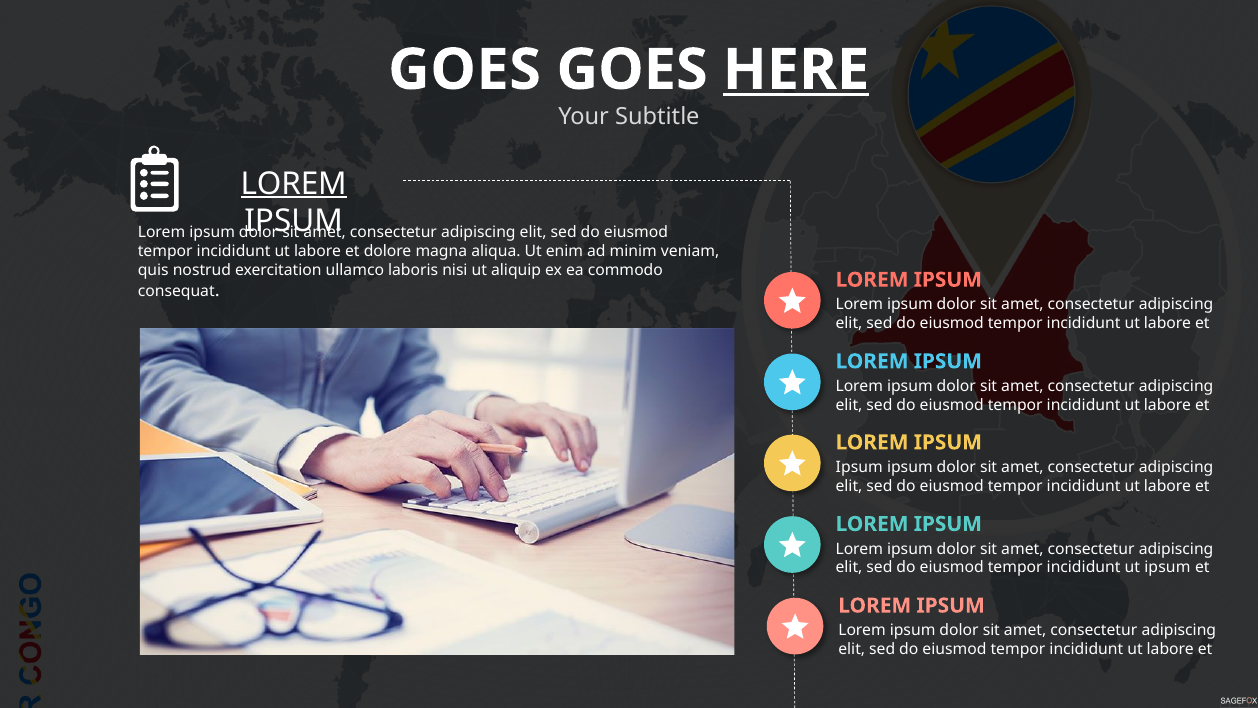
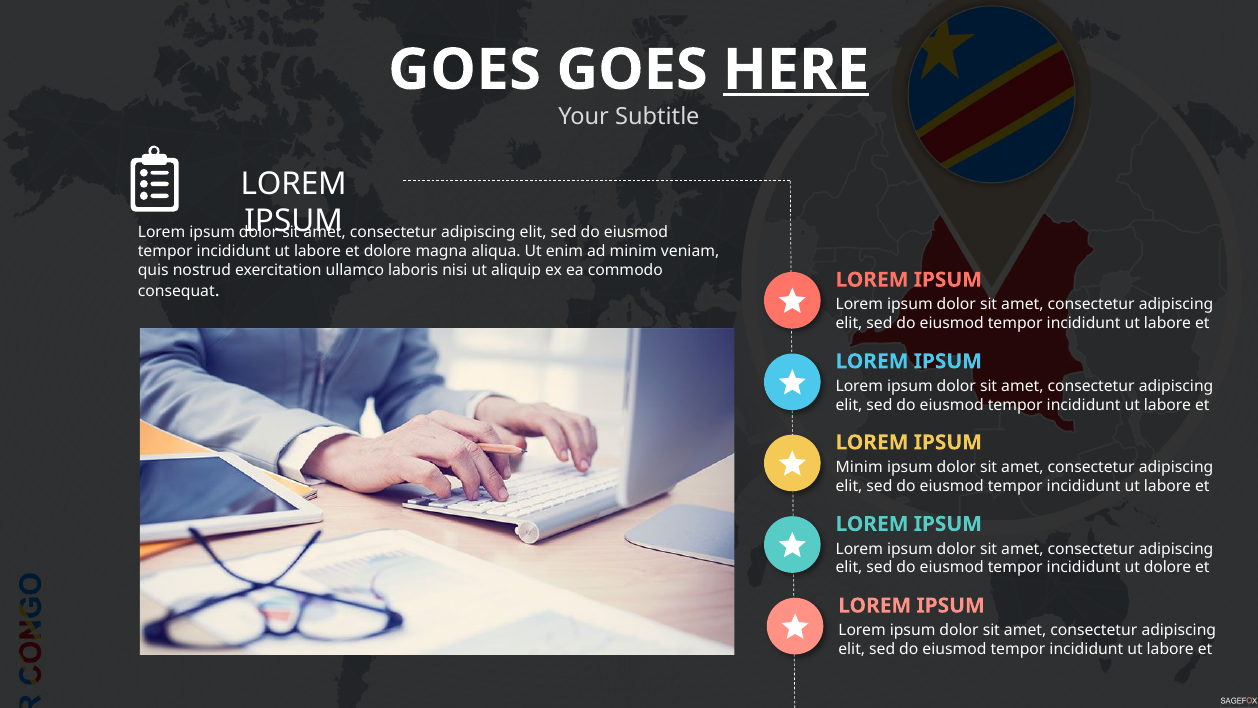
LOREM underline: present -> none (294, 184)
Ipsum: Ipsum -> Minim (859, 467)
ut ipsum: ipsum -> dolore (1168, 567)
